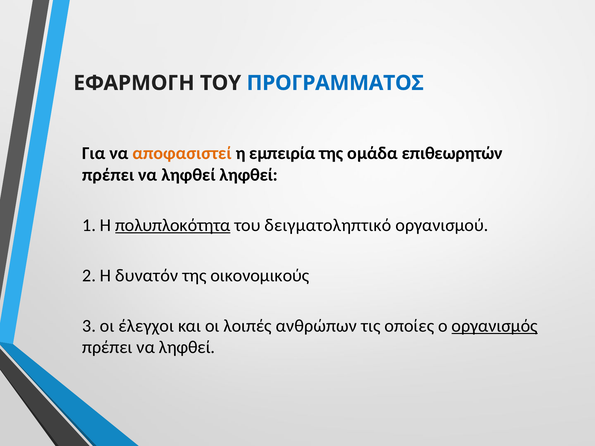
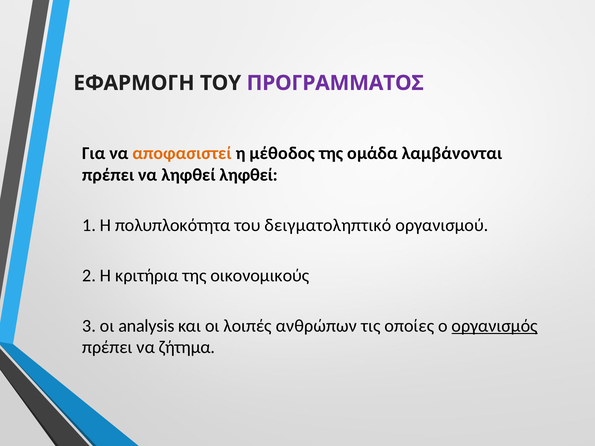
ΠΡΟΓΡΑΜΜΑΤΟΣ colour: blue -> purple (335, 83)
εμπειρία: εμπειρία -> μέθοδος (282, 153)
επιθεωρητών: επιθεωρητών -> λαμβάνονται (452, 153)
πολυπλοκότητα underline: present -> none (173, 225)
δυνατόν: δυνατόν -> κριτήρια (147, 276)
έλεγχοι: έλεγχοι -> analysis (146, 326)
ληφθεί: ληφθεί -> ζήτημα (187, 348)
